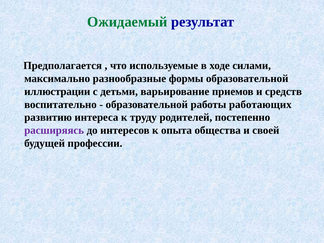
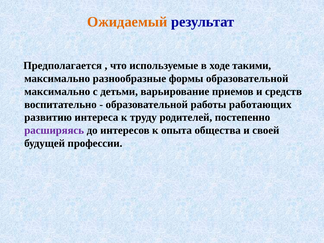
Ожидаемый colour: green -> orange (127, 22)
силами: силами -> такими (252, 66)
иллюстрации: иллюстрации -> максимально (57, 91)
